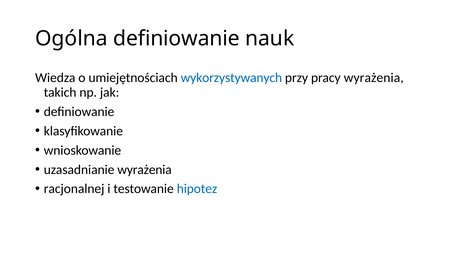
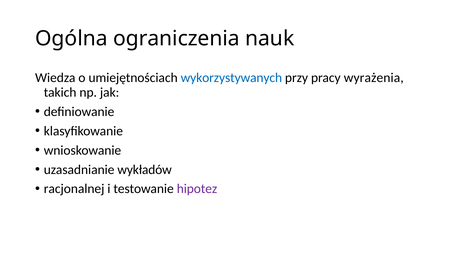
Ogólna definiowanie: definiowanie -> ograniczenia (176, 39)
uzasadnianie wyrażenia: wyrażenia -> wykładów (145, 170)
hipotez colour: blue -> purple (197, 189)
